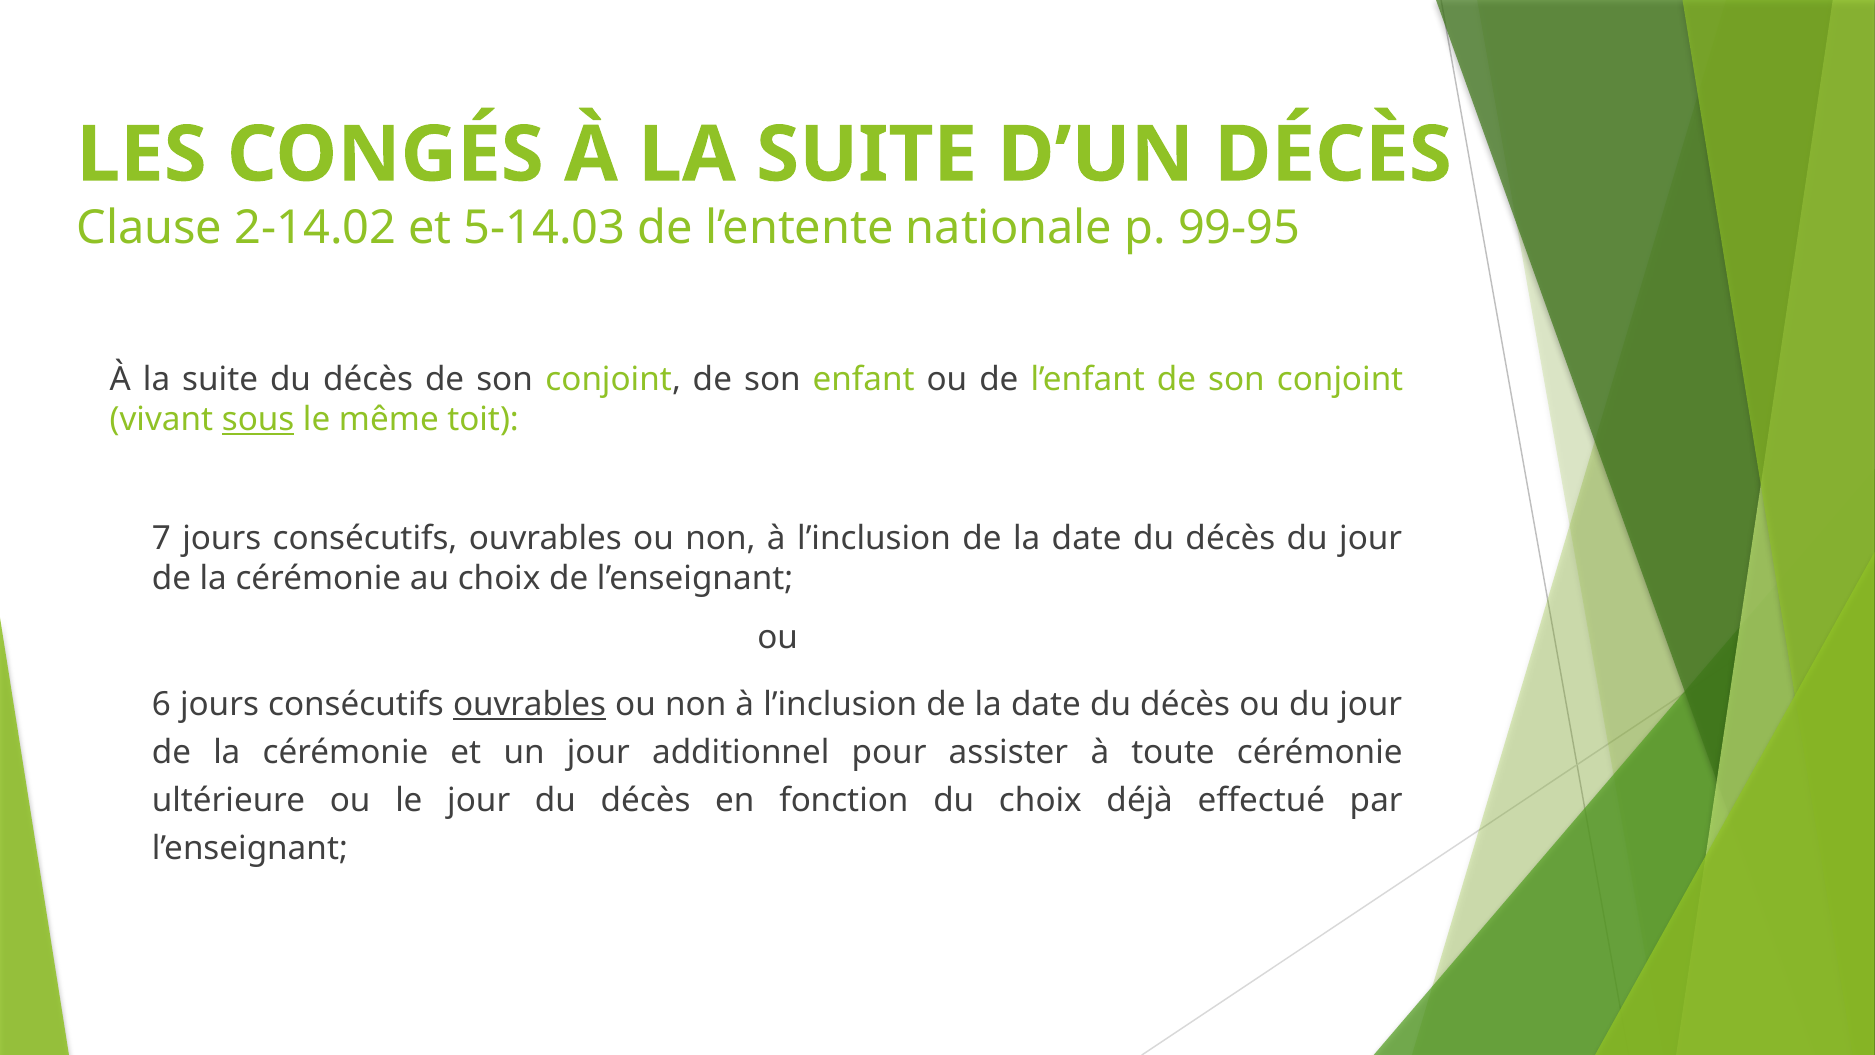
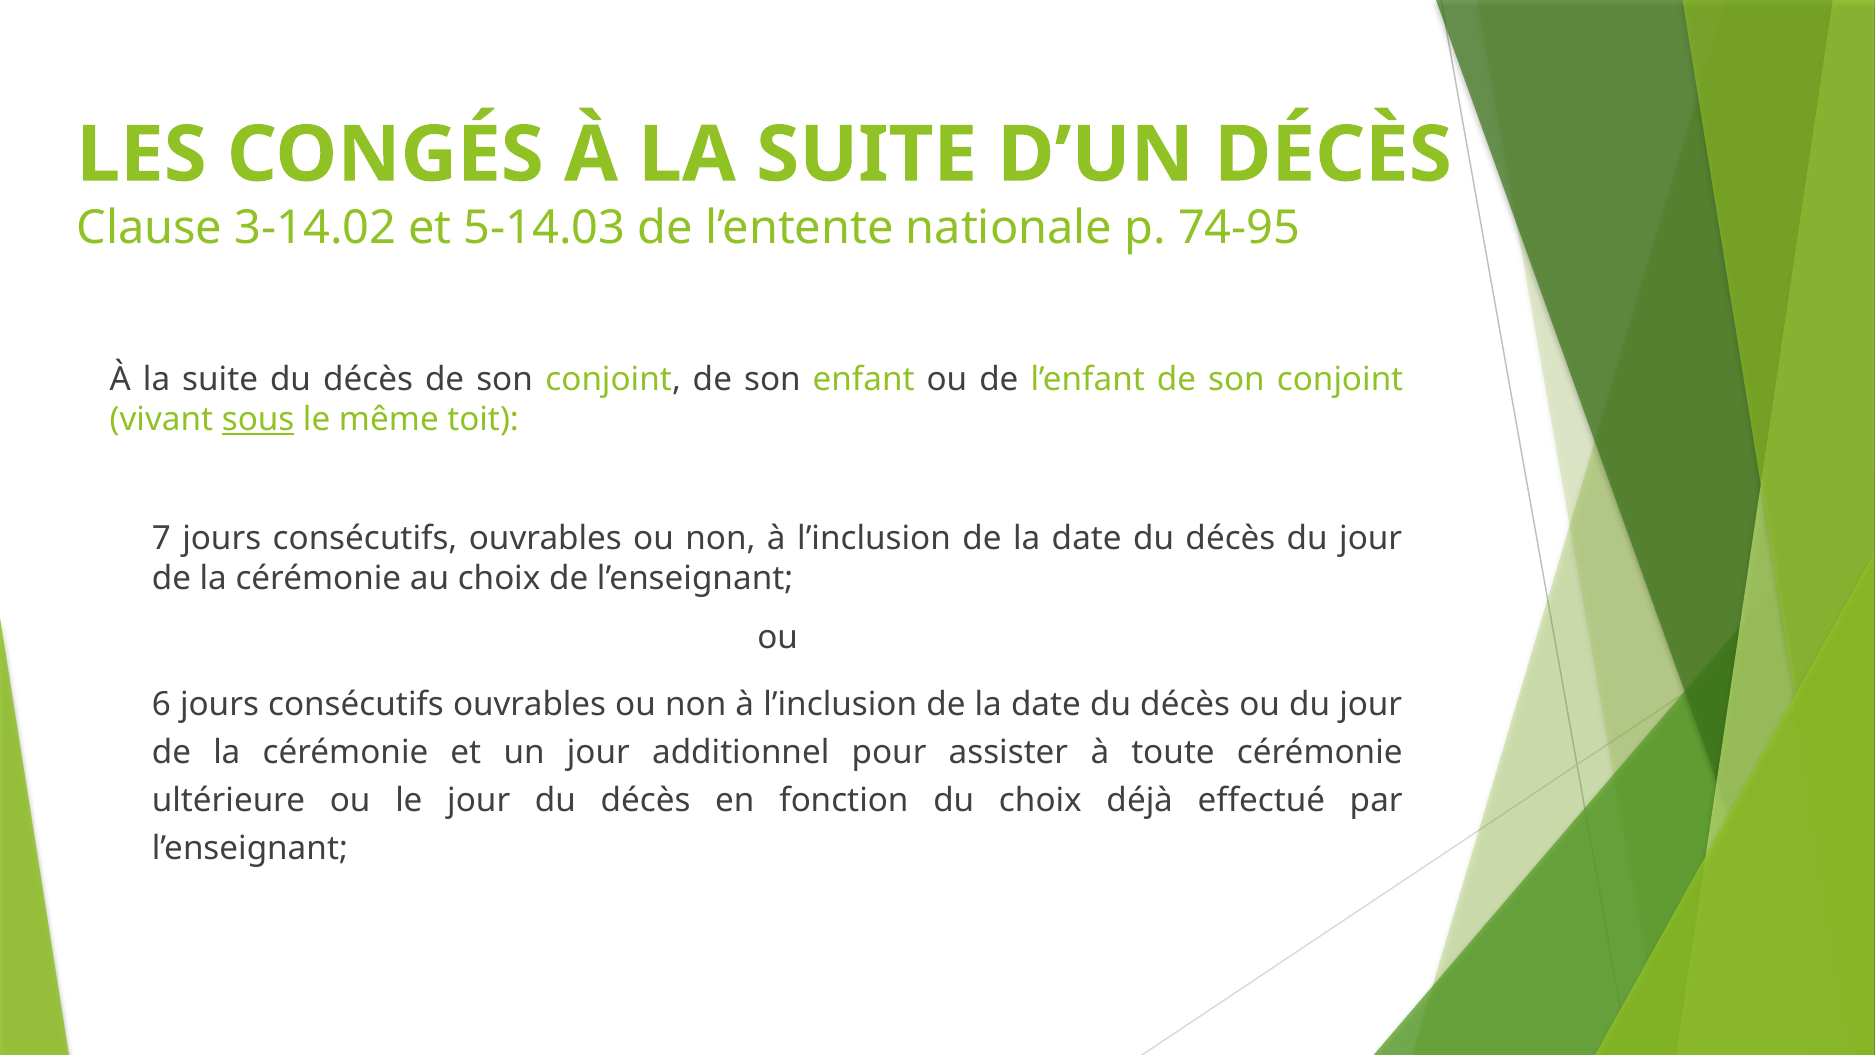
2-14.02: 2-14.02 -> 3-14.02 (315, 228)
99-95: 99-95 -> 74-95 (1239, 228)
ouvrables underline: present -> none (530, 705)
